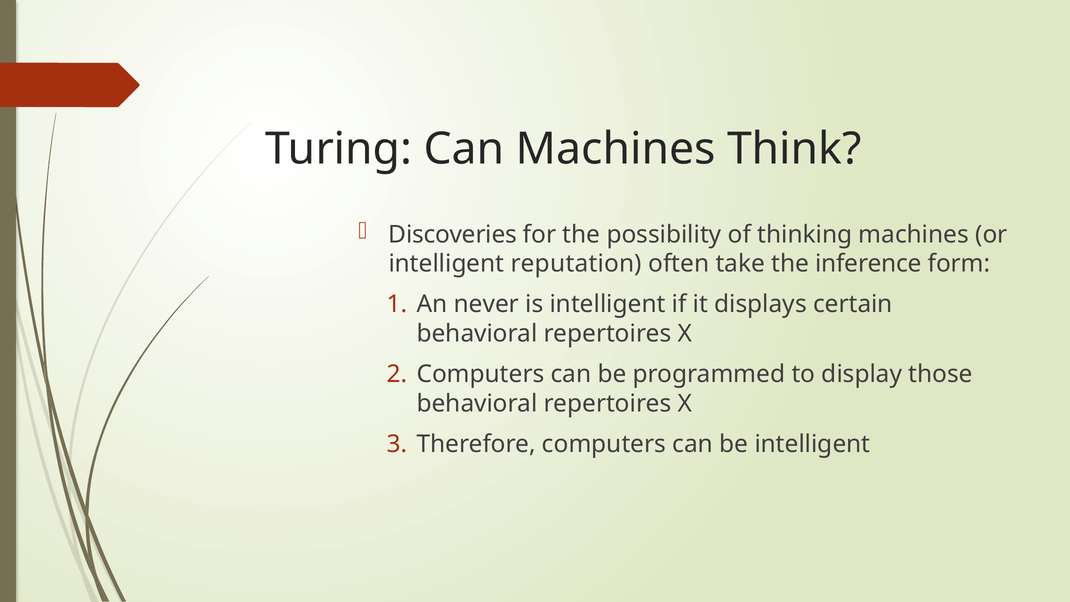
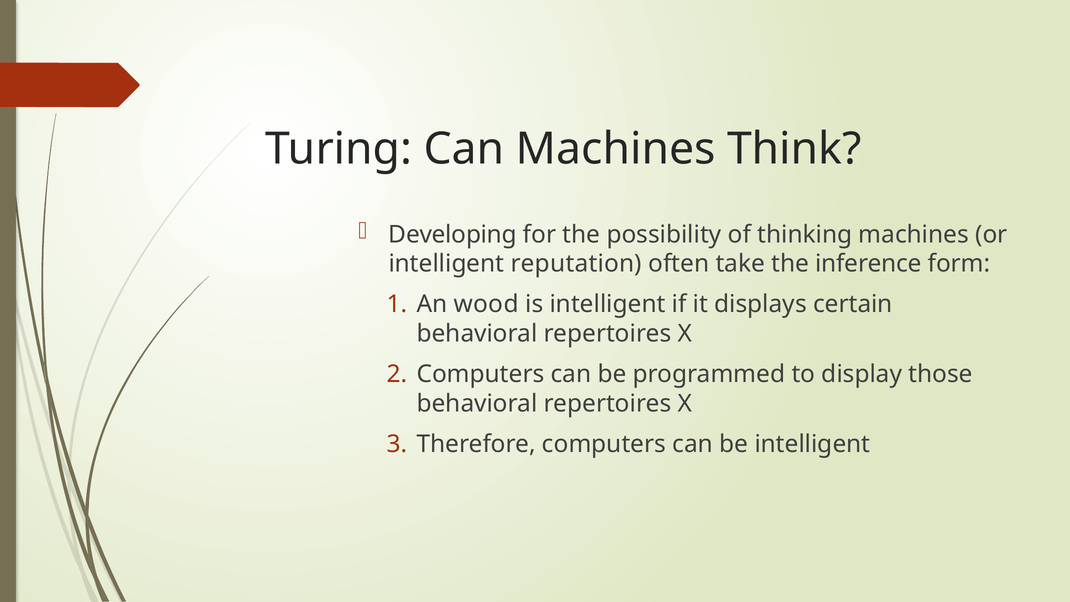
Discoveries: Discoveries -> Developing (453, 234)
never: never -> wood (486, 304)
